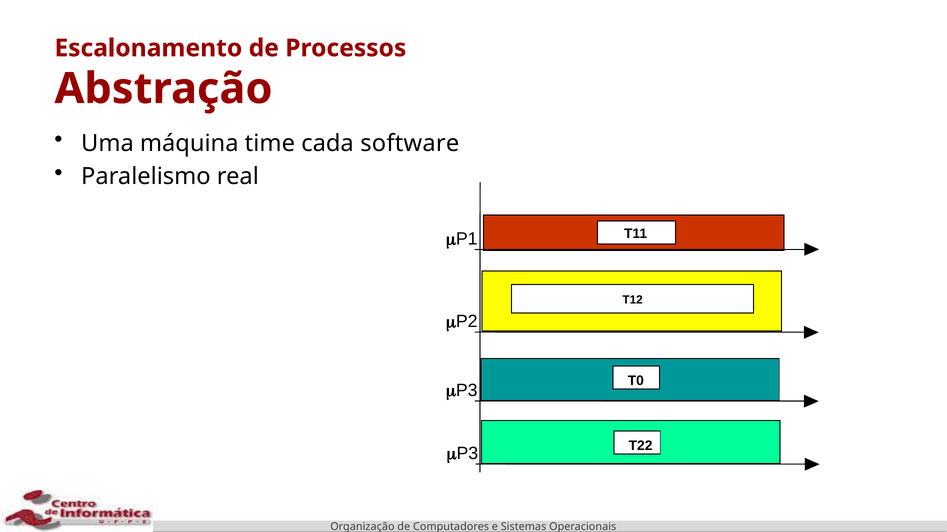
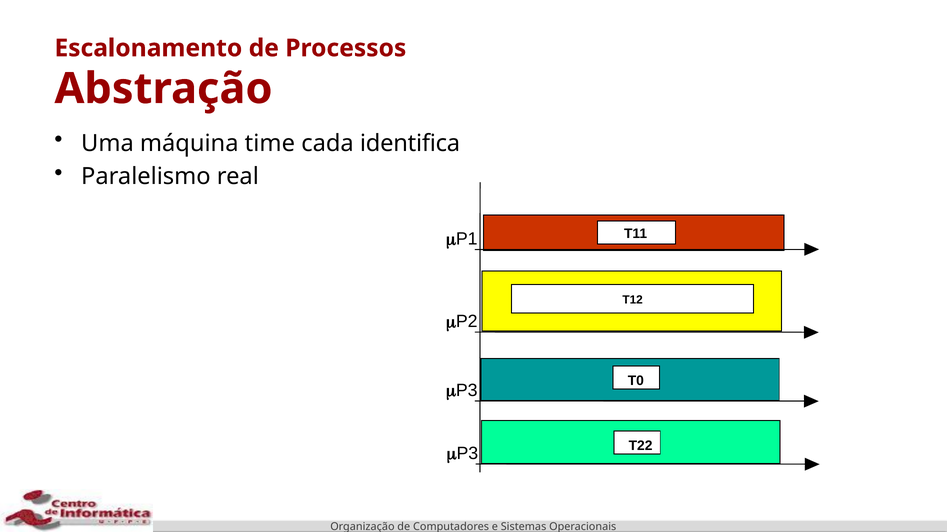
software: software -> identifica (410, 144)
